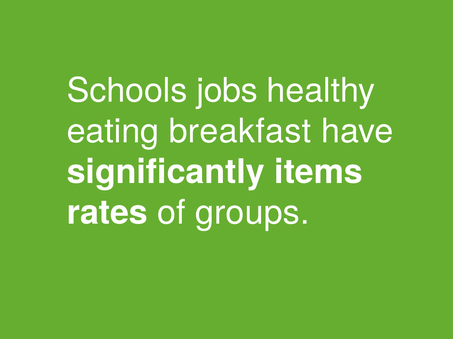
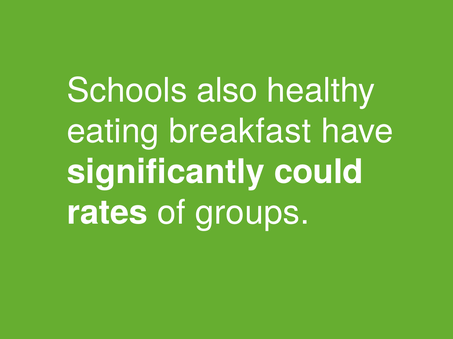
jobs: jobs -> also (227, 91)
items: items -> could (319, 172)
